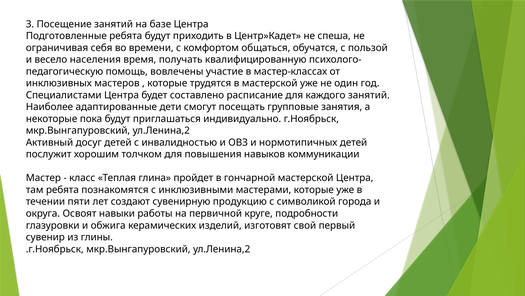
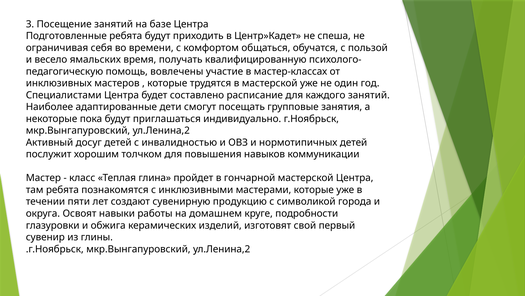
населения: населения -> ямальских (95, 60)
первичной: первичной -> домашнем (216, 213)
